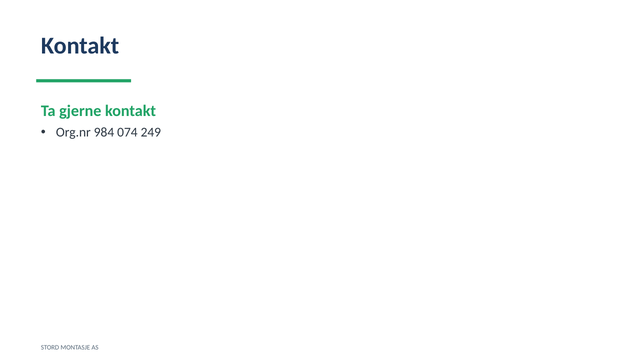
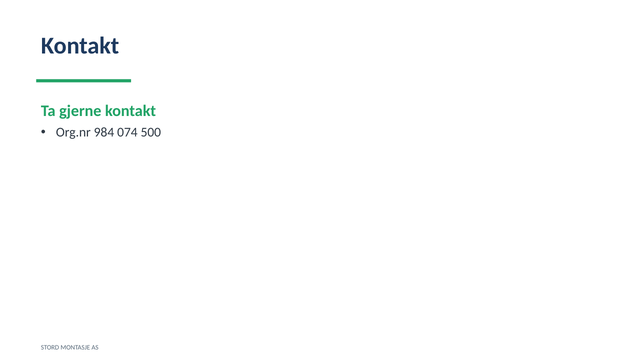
249: 249 -> 500 (151, 132)
